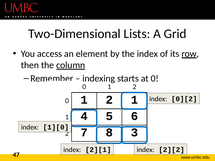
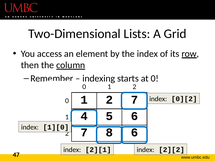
1 2 1: 1 -> 7 (134, 100)
8 3: 3 -> 6 (134, 133)
